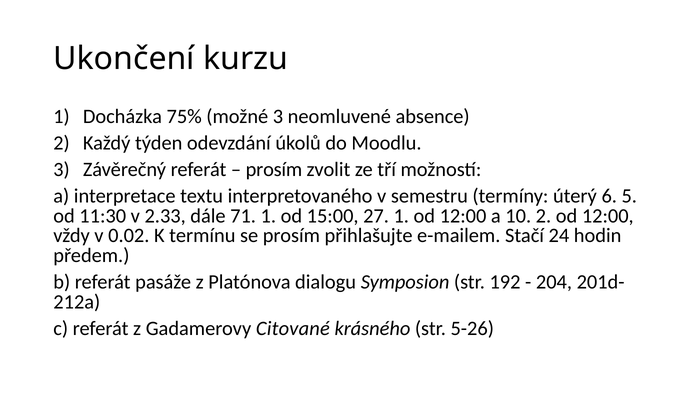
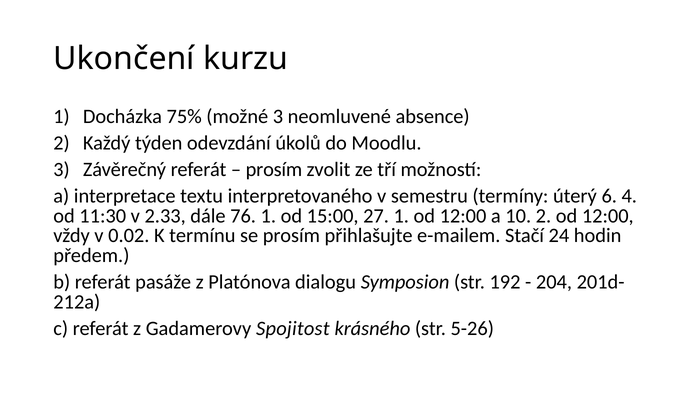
5: 5 -> 4 (629, 196)
71: 71 -> 76 (243, 216)
Citované: Citované -> Spojitost (293, 328)
